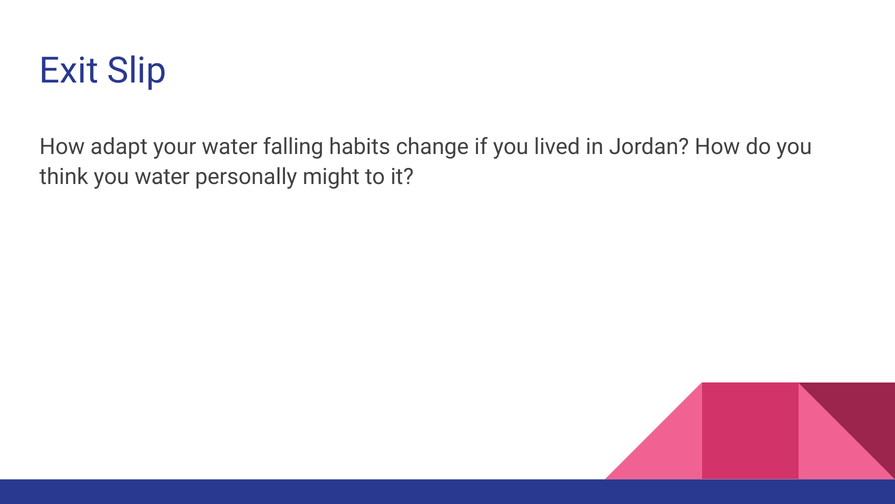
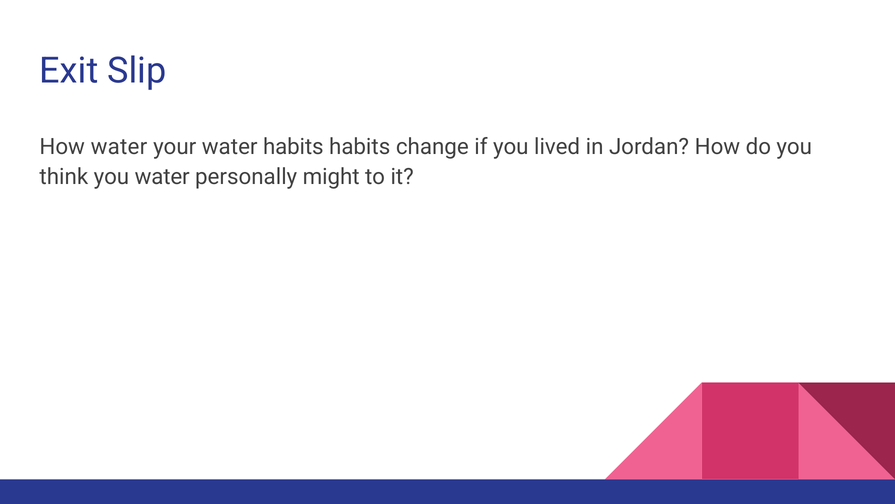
How adapt: adapt -> water (119, 147)
water falling: falling -> habits (293, 147)
